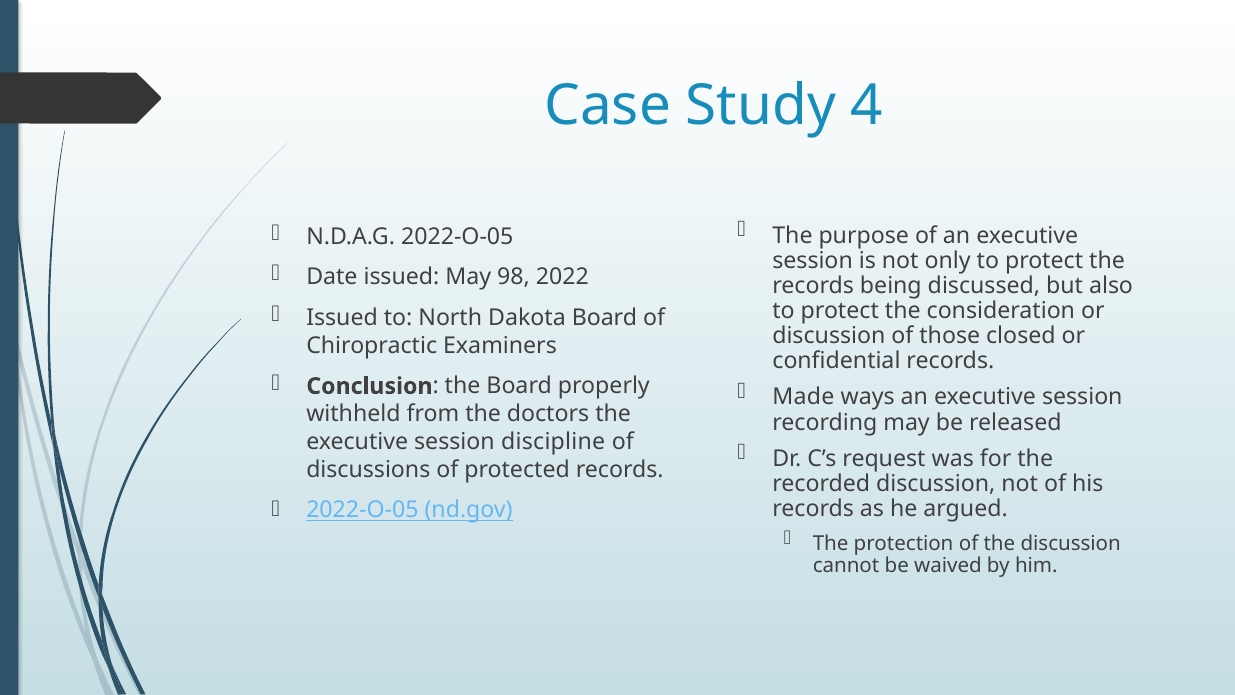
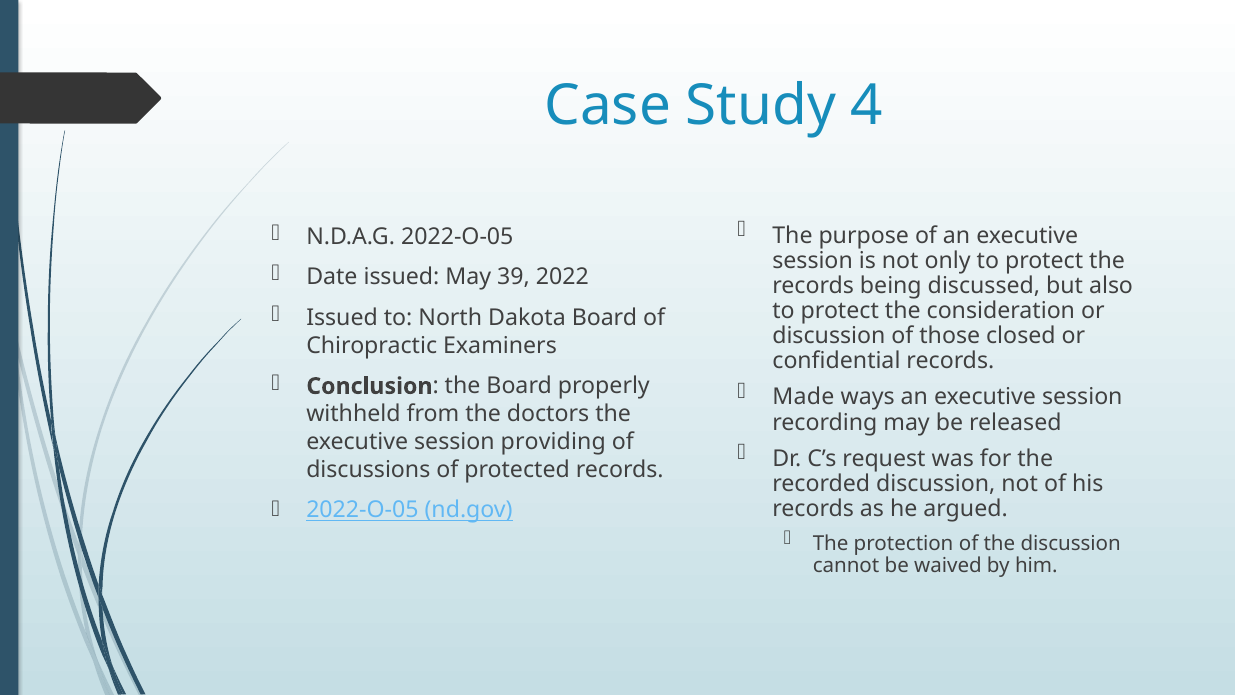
98: 98 -> 39 (514, 277)
discipline: discipline -> providing (553, 442)
